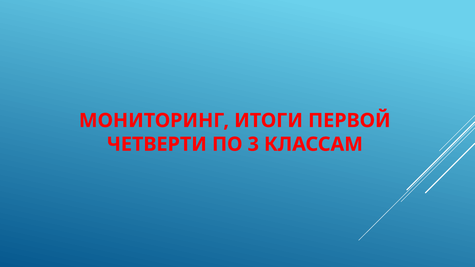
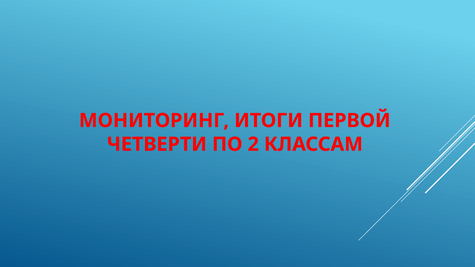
3: 3 -> 2 (253, 144)
